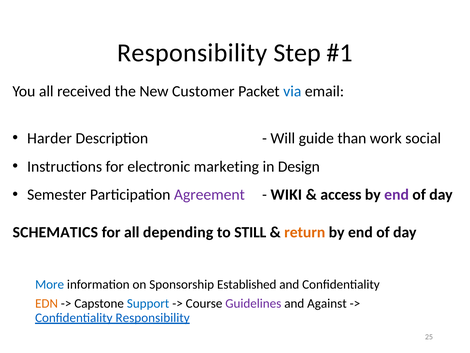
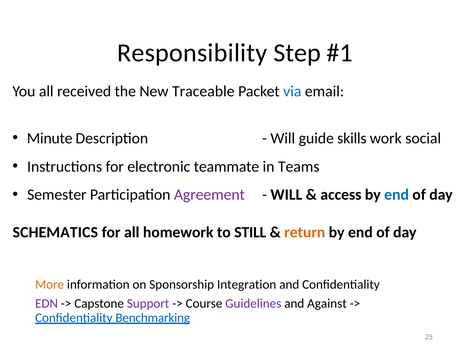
Customer: Customer -> Traceable (203, 91)
Harder: Harder -> Minute (50, 138)
than: than -> skills (352, 138)
marketing: marketing -> teammate (226, 166)
Design: Design -> Teams (299, 166)
WIKI: WIKI -> WILL (286, 195)
end colour: purple -> blue (397, 195)
depending: depending -> homework (178, 232)
More colour: blue -> orange (50, 284)
Established: Established -> Integration (247, 284)
EDN colour: orange -> purple (47, 303)
Support colour: blue -> purple (148, 303)
Confidentiality Responsibility: Responsibility -> Benchmarking (153, 317)
